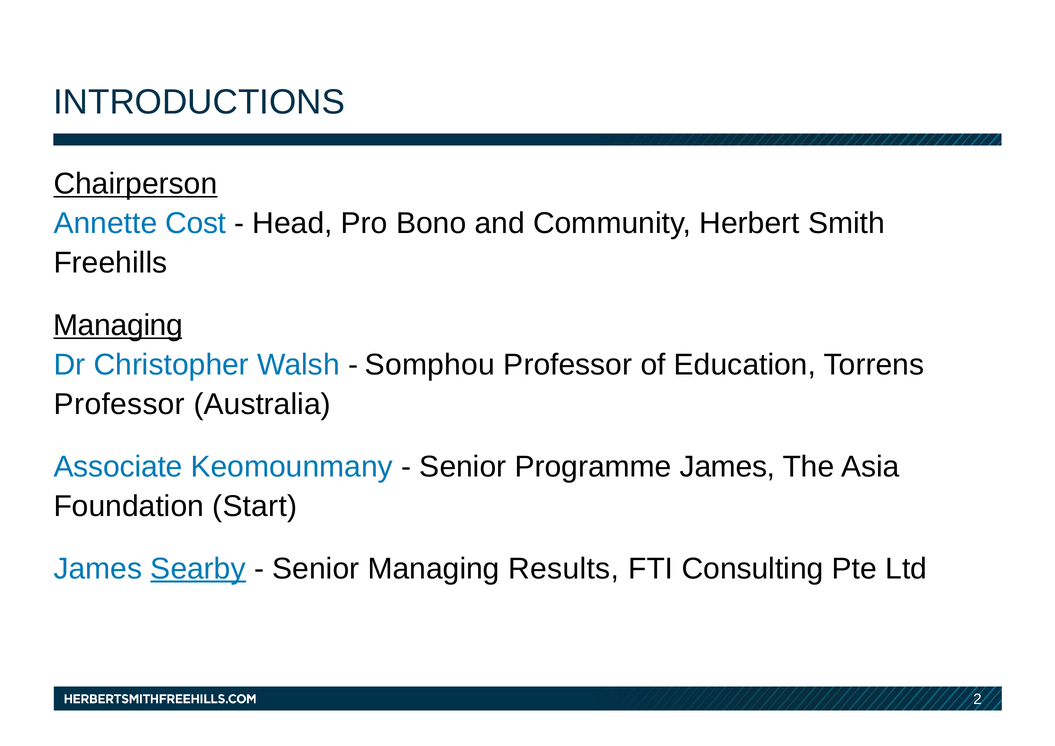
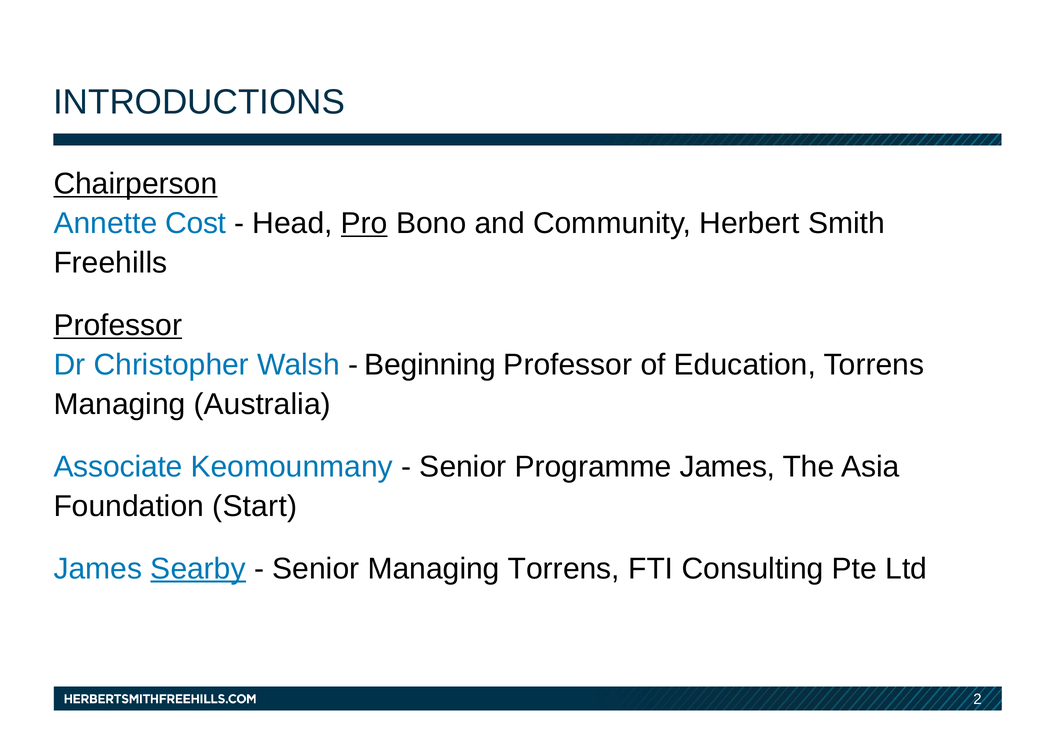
Pro underline: none -> present (364, 223)
Managing: Managing -> Professor (118, 325)
Somphou: Somphou -> Beginning (430, 365)
Professor: Professor -> Managing (120, 405)
Managing Results: Results -> Torrens (564, 569)
